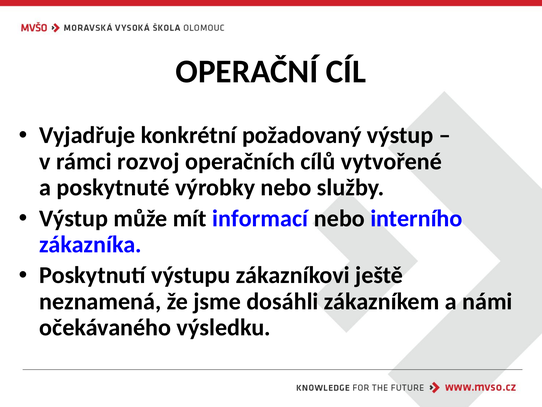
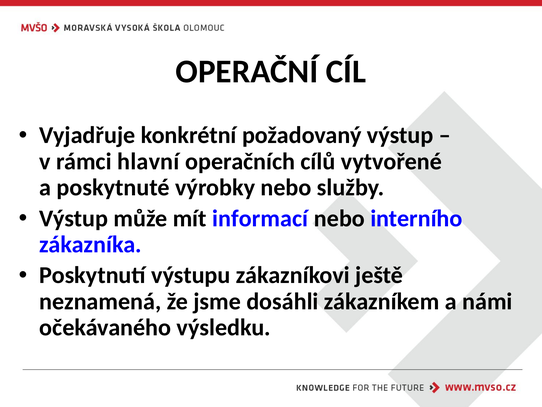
rozvoj: rozvoj -> hlavní (148, 161)
